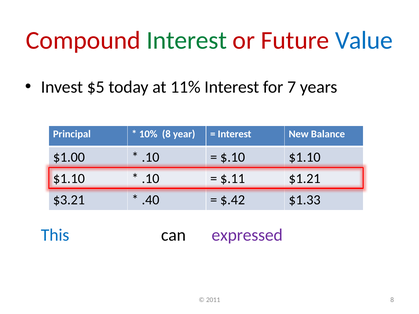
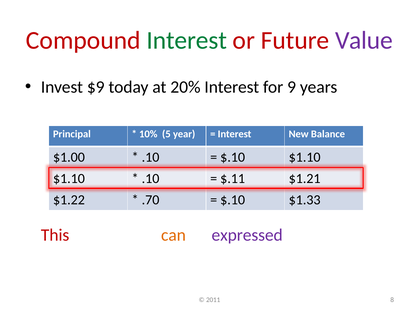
Value colour: blue -> purple (364, 41)
$5: $5 -> $9 (96, 87)
11%: 11% -> 20% (185, 87)
7: 7 -> 9 (292, 87)
10% 8: 8 -> 5 (166, 134)
$3.21: $3.21 -> $1.22 (69, 200)
.40: .40 -> .70 (151, 200)
$.42: $.42 -> $.10 (233, 200)
This colour: blue -> red (55, 235)
can colour: black -> orange (173, 235)
